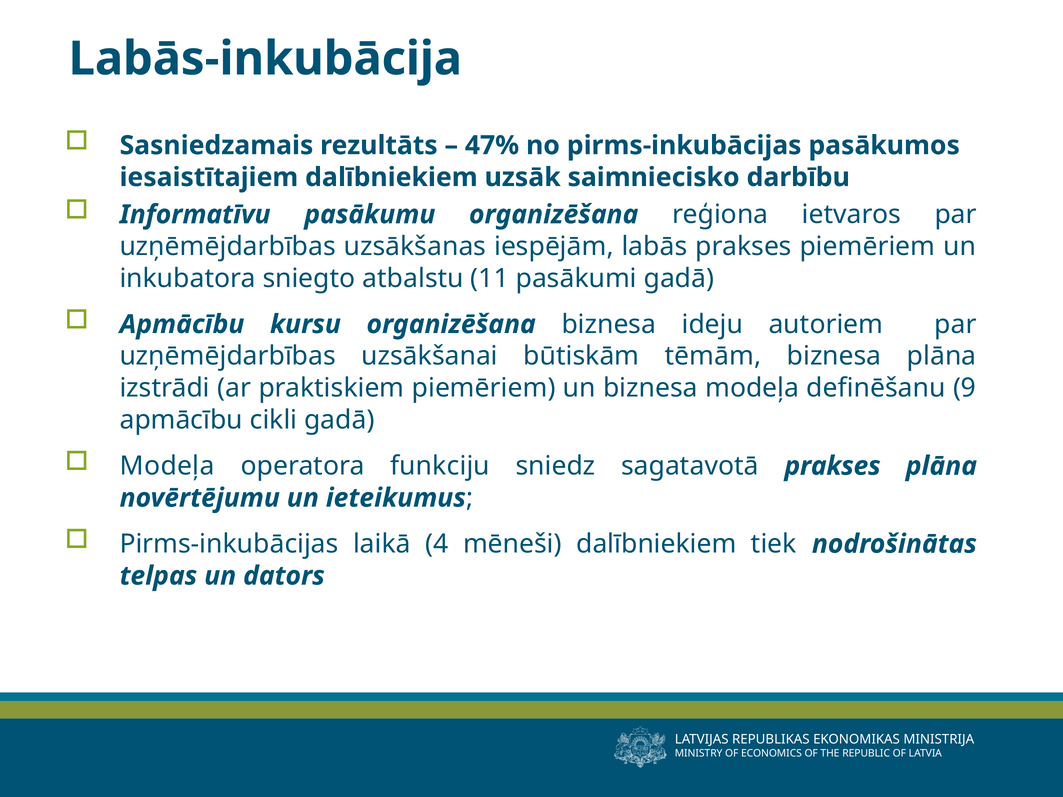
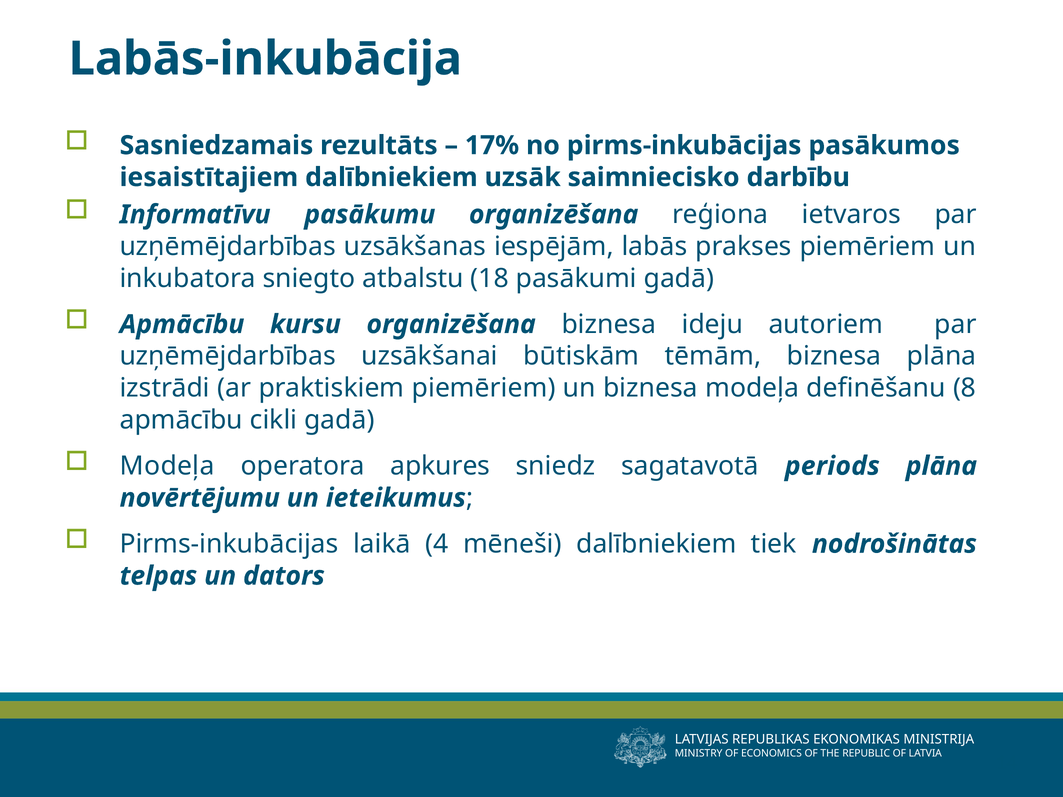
47%: 47% -> 17% (492, 145)
11: 11 -> 18 (490, 278)
9: 9 -> 8 (965, 388)
funkciju: funkciju -> apkures (440, 466)
sagatavotā prakses: prakses -> periods (832, 466)
